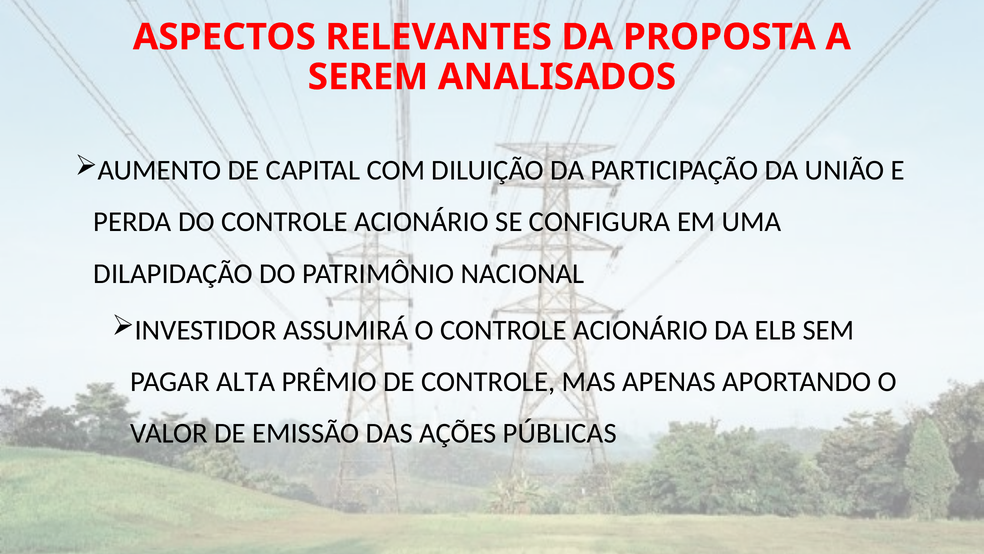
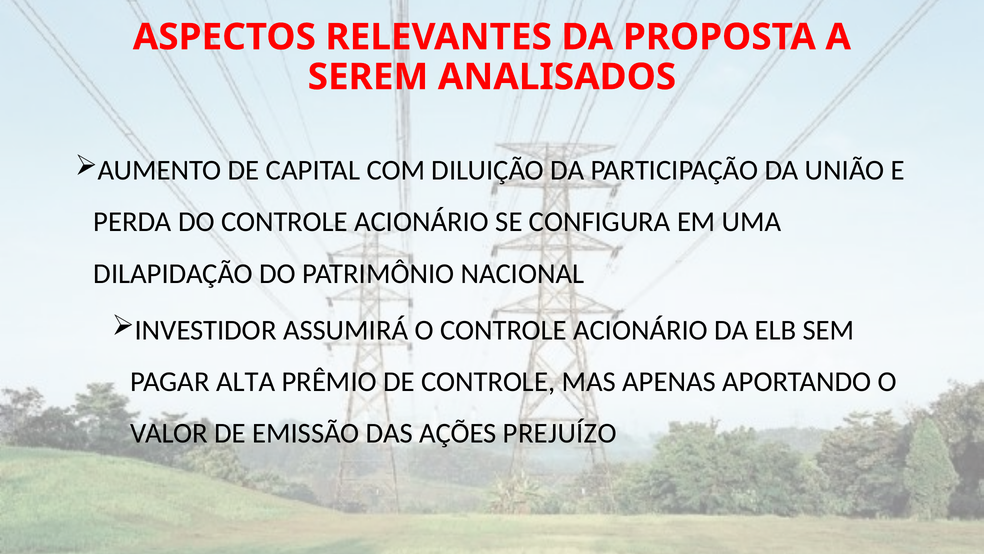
PÚBLICAS: PÚBLICAS -> PREJUÍZO (560, 433)
